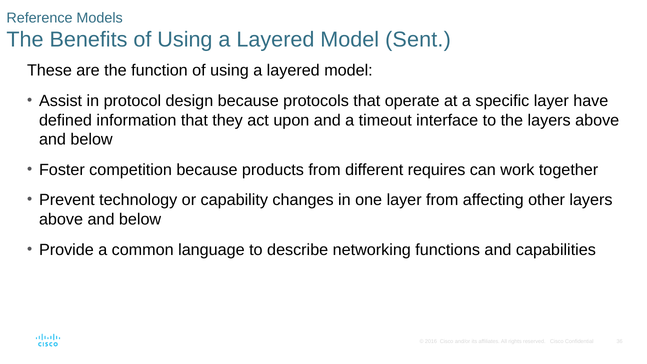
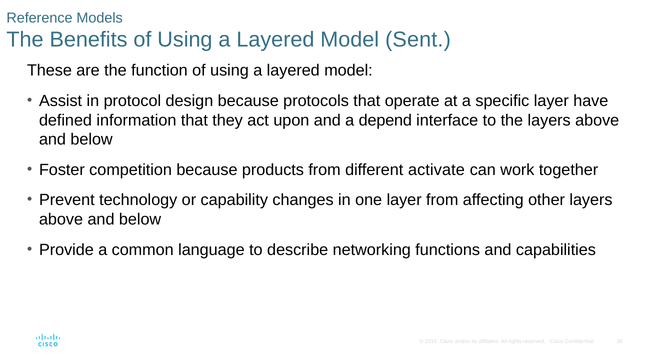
timeout: timeout -> depend (385, 120)
requires: requires -> activate (436, 170)
